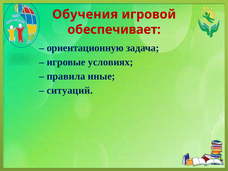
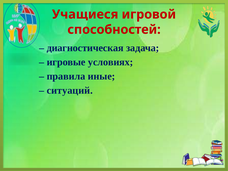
Обучения: Обучения -> Учащиеся (85, 14)
обеспечивает: обеспечивает -> способностей (114, 30)
ориентационную: ориентационную -> диагностическая (85, 48)
